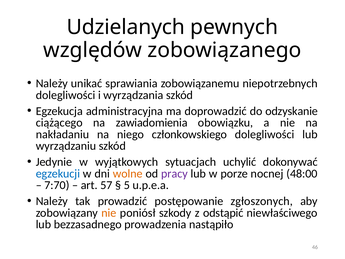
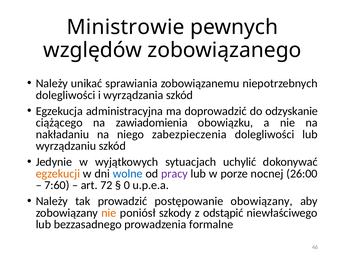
Udzielanych: Udzielanych -> Ministrowie (126, 27)
członkowskiego: członkowskiego -> zabezpieczenia (189, 134)
egzekucji colour: blue -> orange (58, 173)
wolne colour: orange -> blue (128, 173)
48:00: 48:00 -> 26:00 (302, 173)
7:70: 7:70 -> 7:60 (57, 185)
57: 57 -> 72 (106, 185)
5: 5 -> 0 (127, 185)
zgłoszonych: zgłoszonych -> obowiązany (262, 201)
nastąpiło: nastąpiło -> formalne (211, 224)
